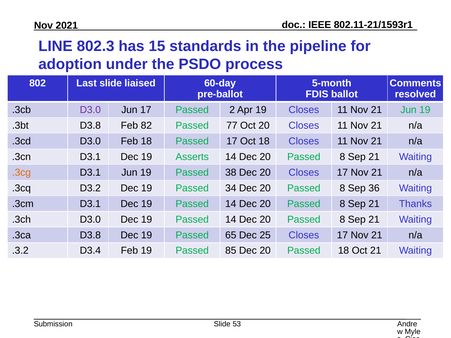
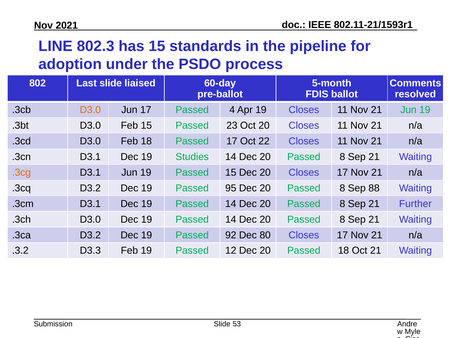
D3.0 colour: purple -> orange (90, 110)
2: 2 -> 4 (232, 110)
.3bt D3.8: D3.8 -> D3.0 (90, 126)
Feb 82: 82 -> 15 (146, 126)
77: 77 -> 23 (232, 126)
Oct 18: 18 -> 22 (264, 141)
Asserts: Asserts -> Studies (192, 157)
Passed 38: 38 -> 15 (231, 173)
34: 34 -> 95 (231, 188)
36: 36 -> 88 (374, 188)
Thanks: Thanks -> Further (415, 204)
.3ca D3.8: D3.8 -> D3.2 (90, 235)
65: 65 -> 92 (231, 235)
25: 25 -> 80 (265, 235)
D3.4: D3.4 -> D3.3 (90, 251)
85: 85 -> 12 (231, 251)
